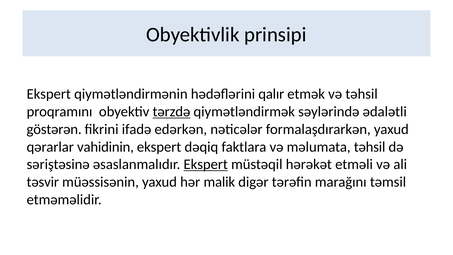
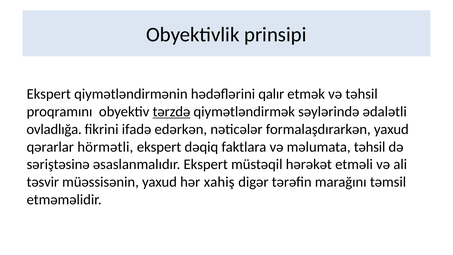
göstərən: göstərən -> ovladlığa (54, 129)
vahidinin: vahidinin -> hörmətli (105, 147)
Ekspert underline: present -> none (206, 164)
malik: malik -> xahiş (219, 182)
